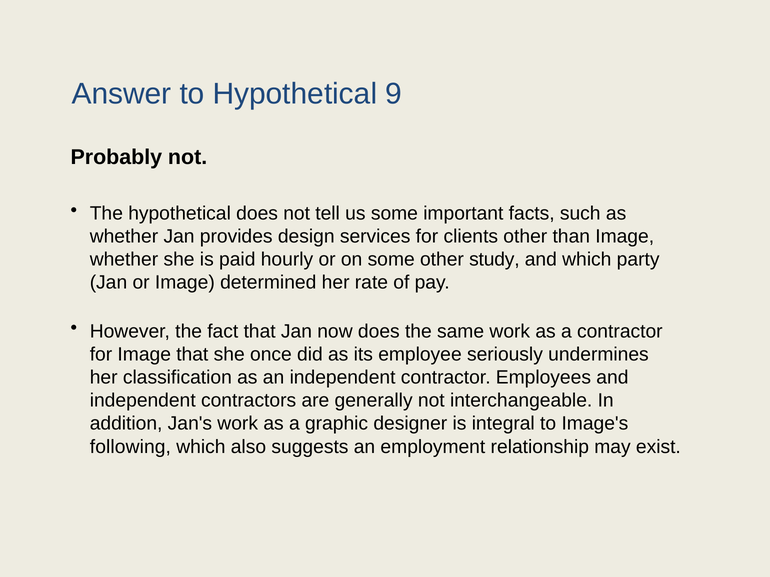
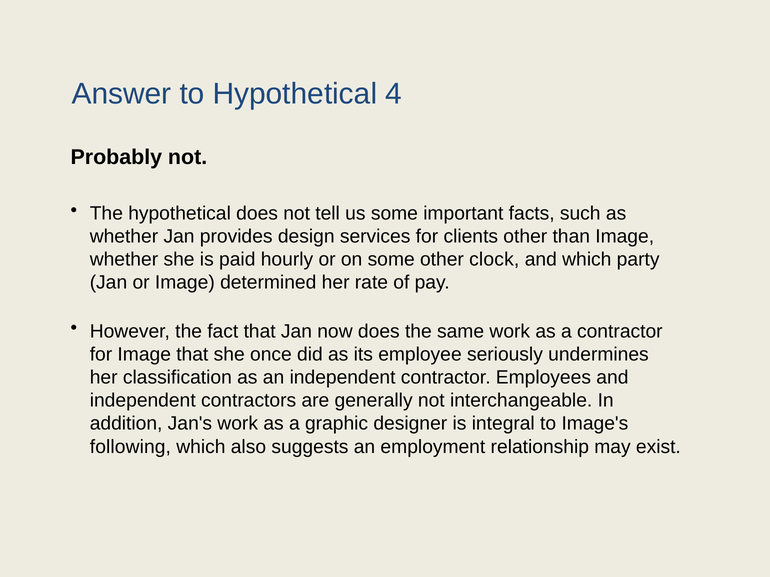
9: 9 -> 4 (394, 94)
study: study -> clock (494, 260)
